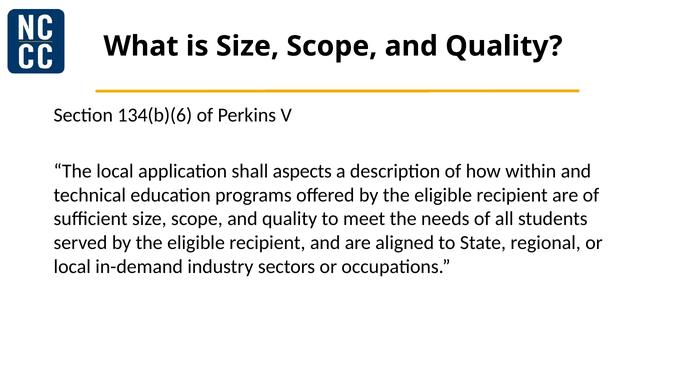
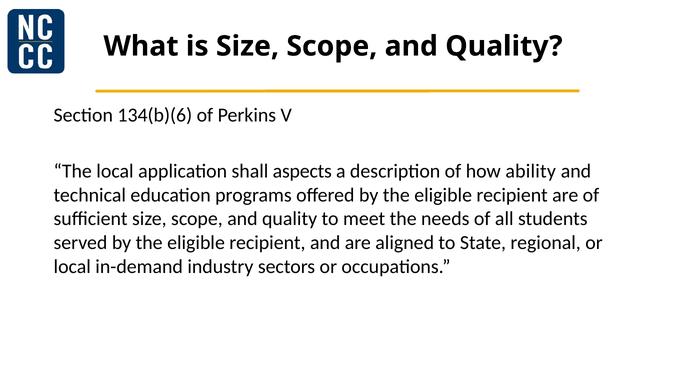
within: within -> ability (531, 171)
